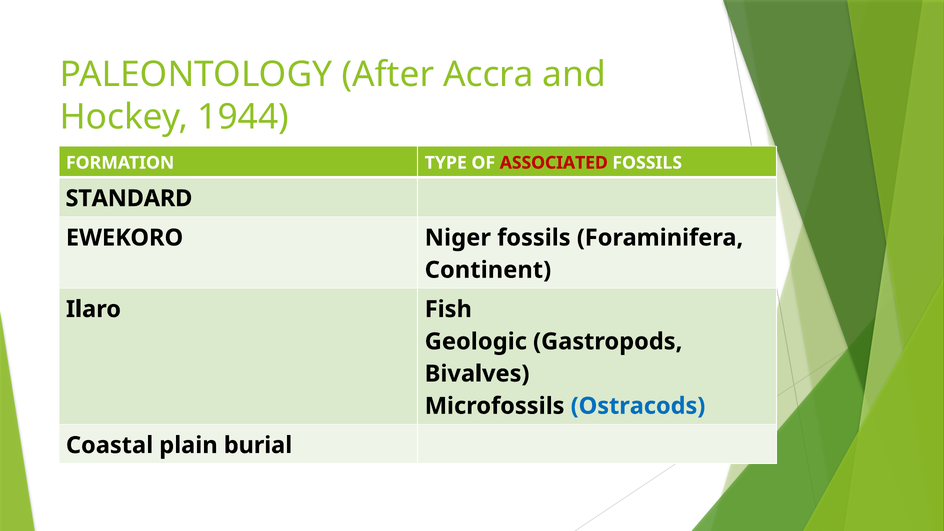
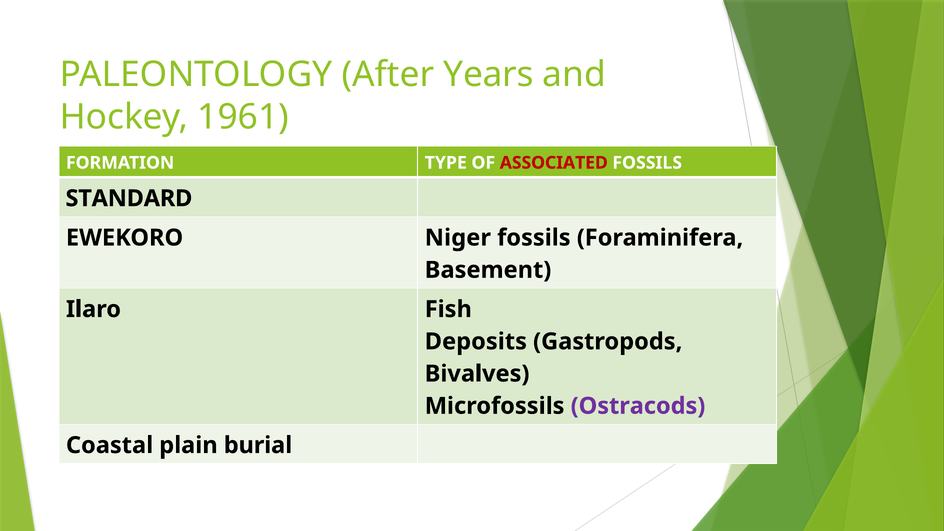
Accra: Accra -> Years (489, 74)
1944: 1944 -> 1961 (243, 117)
Continent: Continent -> Basement (488, 270)
Geologic: Geologic -> Deposits (476, 342)
Ostracods colour: blue -> purple (638, 406)
